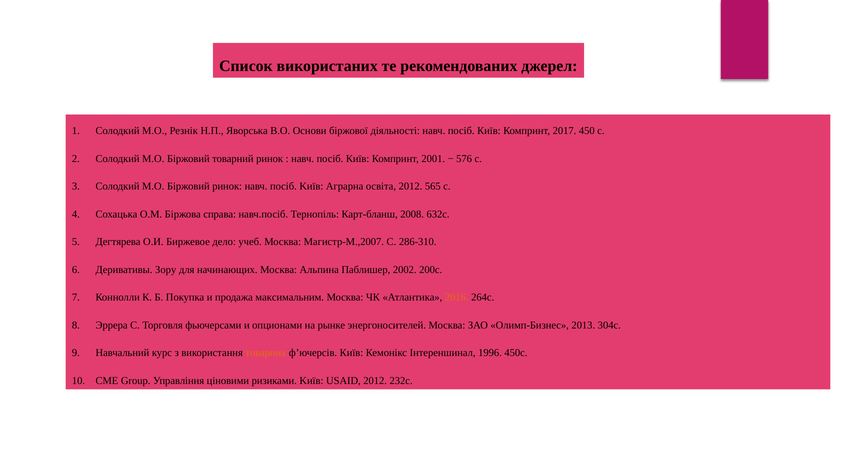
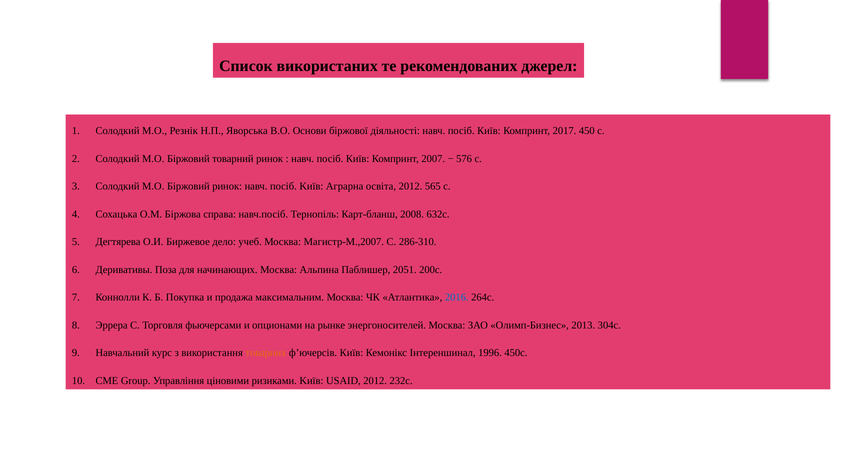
2001: 2001 -> 2007 (433, 159)
Зору: Зору -> Поза (166, 269)
2002: 2002 -> 2051 (405, 269)
2016 colour: orange -> blue (457, 297)
